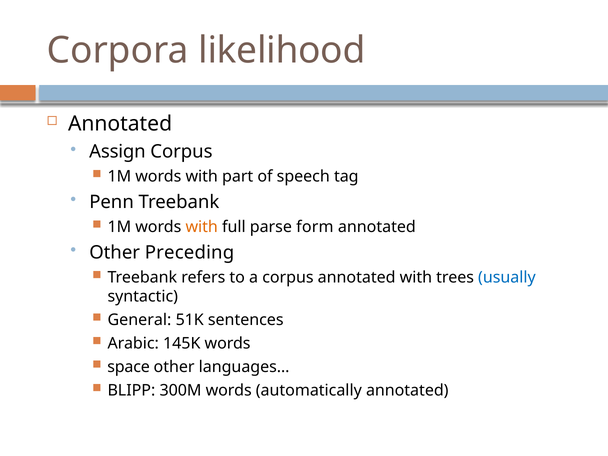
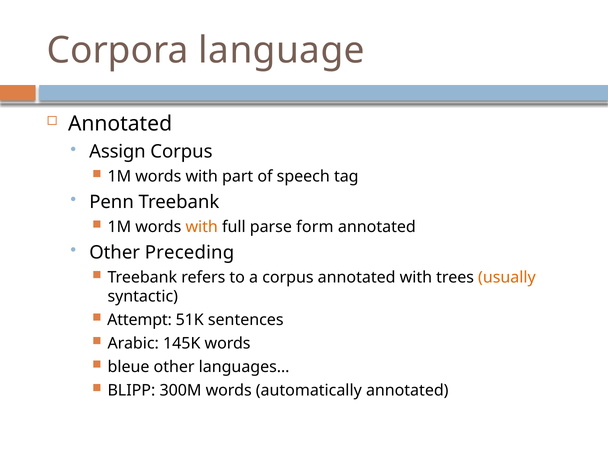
likelihood: likelihood -> language (282, 51)
usually colour: blue -> orange (507, 277)
General: General -> Attempt (140, 320)
space: space -> bleue (129, 367)
